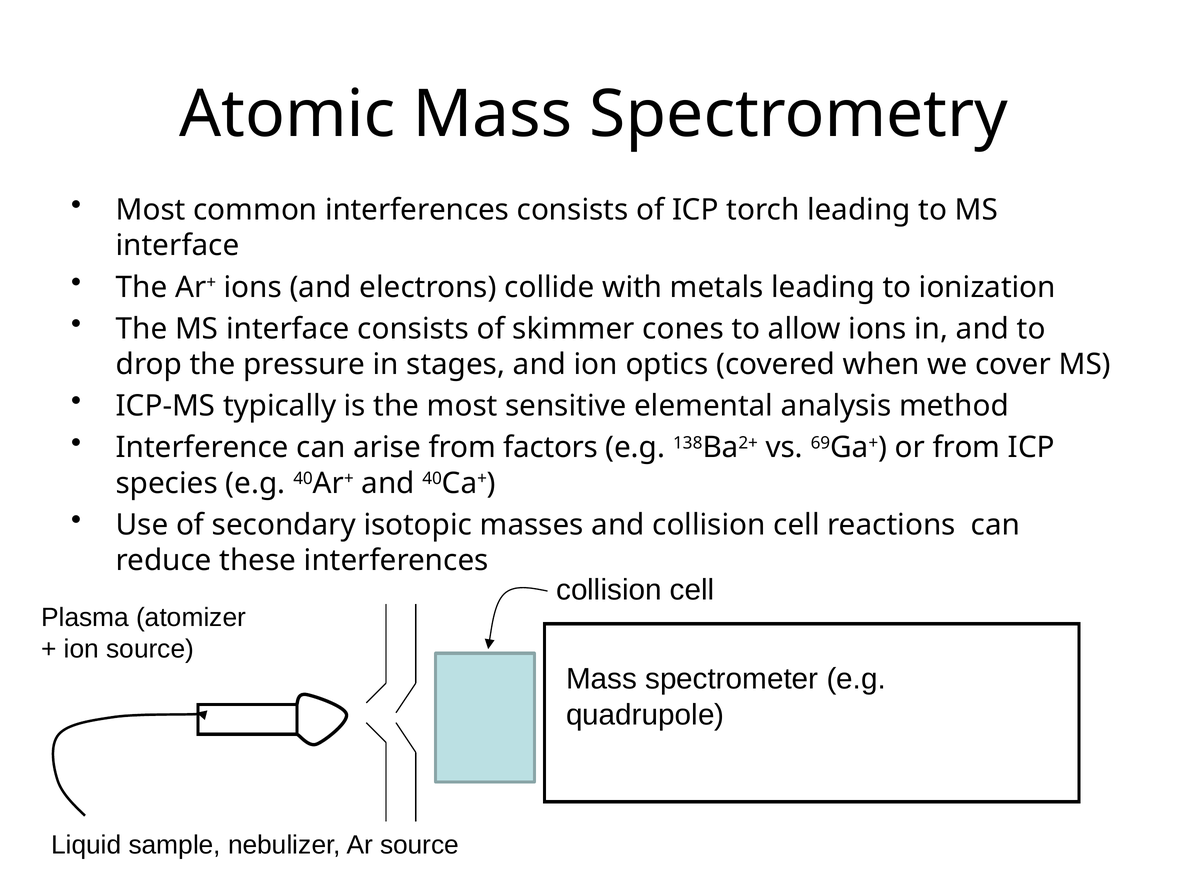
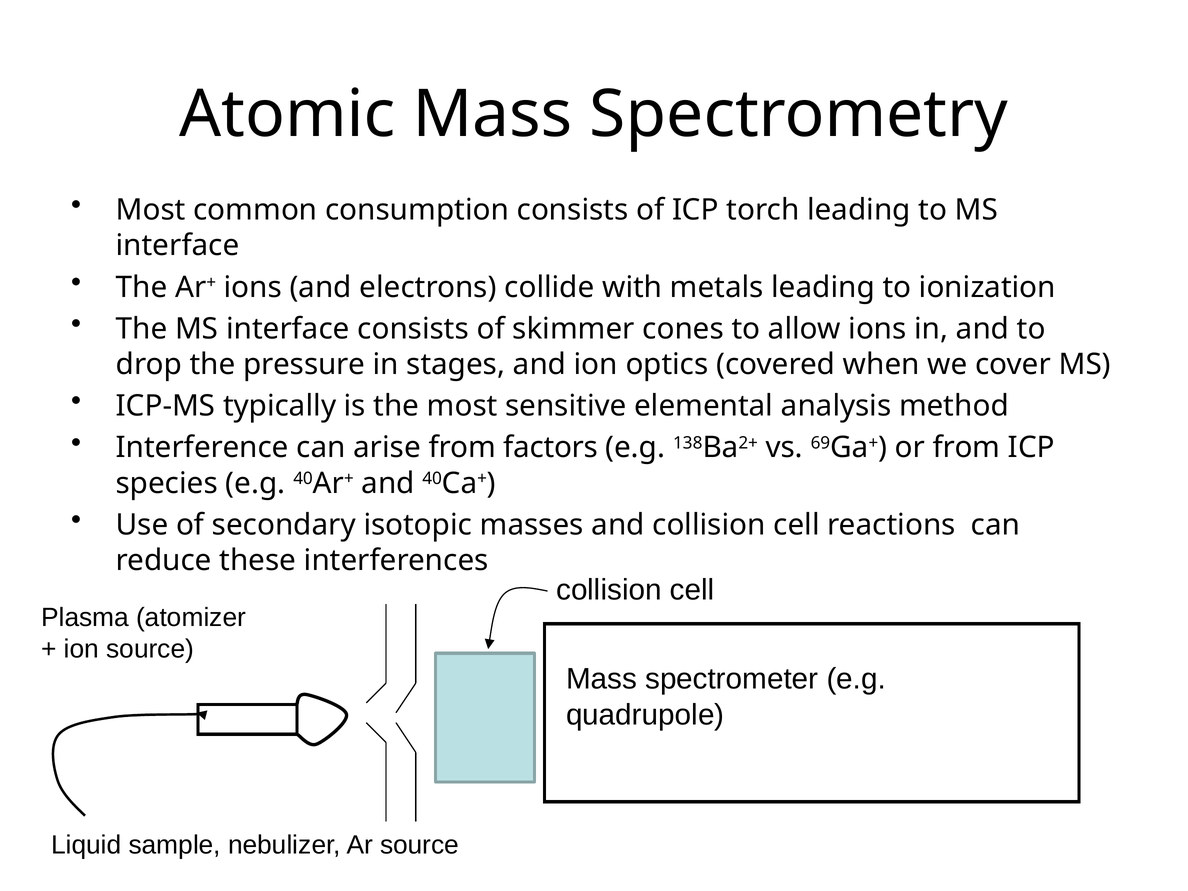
common interferences: interferences -> consumption (417, 210)
